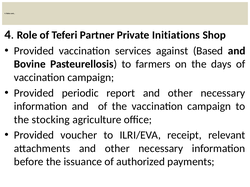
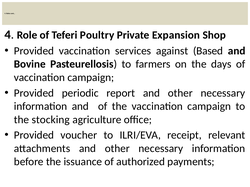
Partner: Partner -> Poultry (97, 35)
Initiations: Initiations -> Expansion (176, 35)
